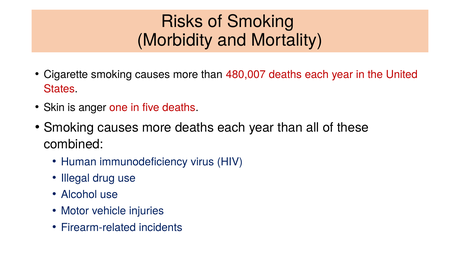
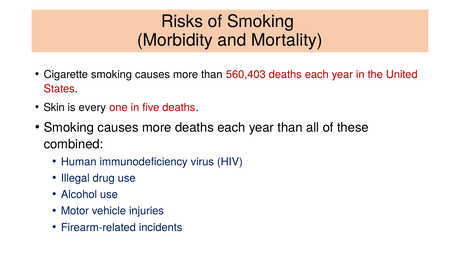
480,007: 480,007 -> 560,403 (246, 74)
anger: anger -> every (92, 107)
